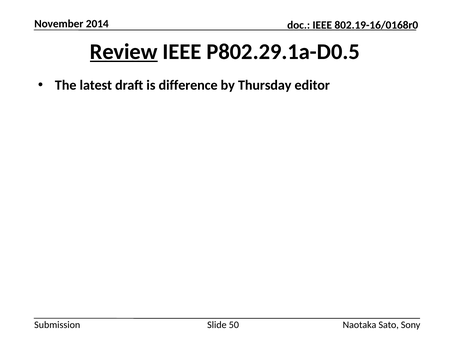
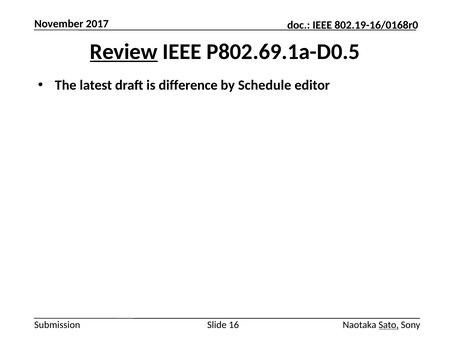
2014: 2014 -> 2017 (97, 24)
P802.29.1a-D0.5: P802.29.1a-D0.5 -> P802.69.1a-D0.5 (283, 52)
Thursday: Thursday -> Schedule (265, 85)
50: 50 -> 16 (234, 325)
Sato underline: none -> present (389, 325)
